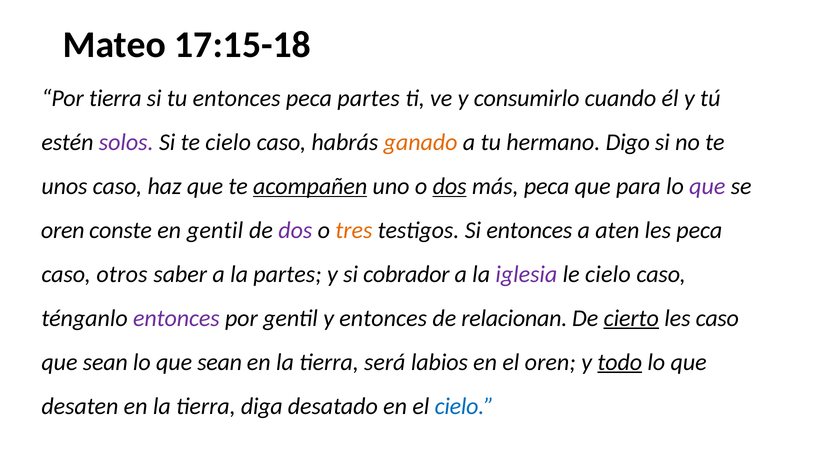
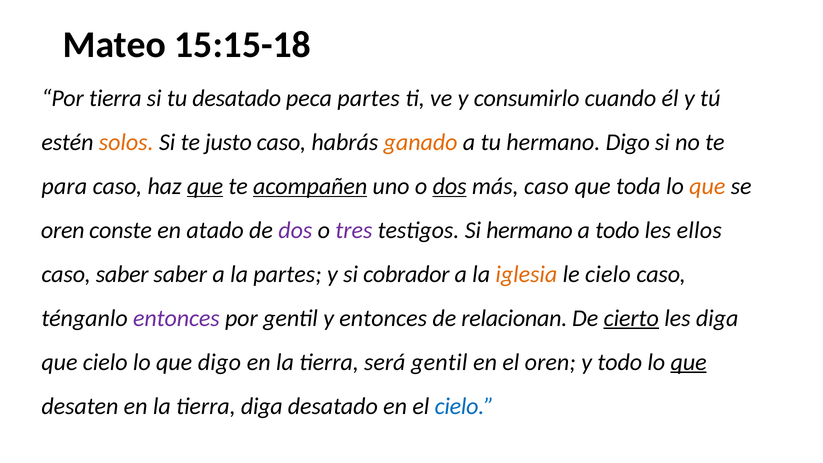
17:15-18: 17:15-18 -> 15:15-18 (243, 45)
tu entonces: entonces -> desatado (237, 98)
solos colour: purple -> orange (126, 142)
te cielo: cielo -> justo (228, 142)
unos: unos -> para (64, 186)
que underline: none -> present (205, 186)
más peca: peca -> caso (546, 186)
para: para -> toda (638, 186)
que colour: purple -> orange (707, 186)
en gentil: gentil -> atado (215, 230)
tres colour: orange -> purple (354, 230)
Si entonces: entonces -> hermano (529, 230)
a aten: aten -> todo (617, 230)
les peca: peca -> ellos (699, 230)
caso otros: otros -> saber (122, 274)
iglesia colour: purple -> orange (526, 274)
les caso: caso -> diga (717, 318)
sean: sean -> cielo (105, 362)
lo que sean: sean -> digo (219, 362)
será labios: labios -> gentil (439, 362)
todo underline: present -> none (620, 362)
que underline: none -> present (689, 362)
